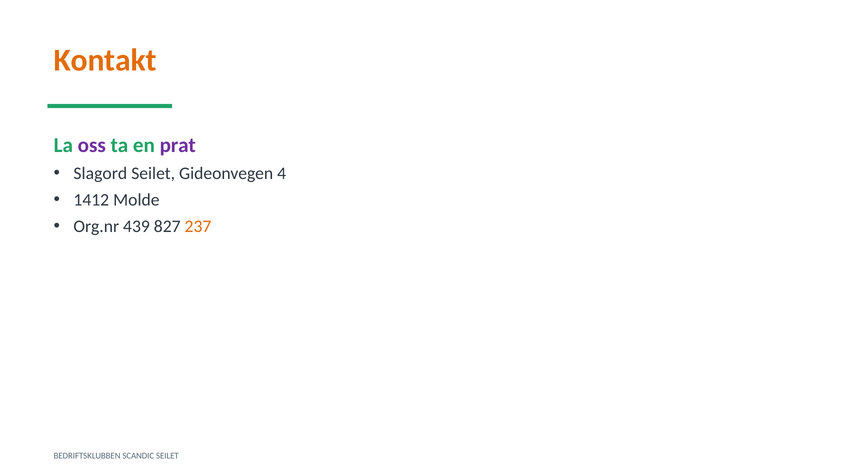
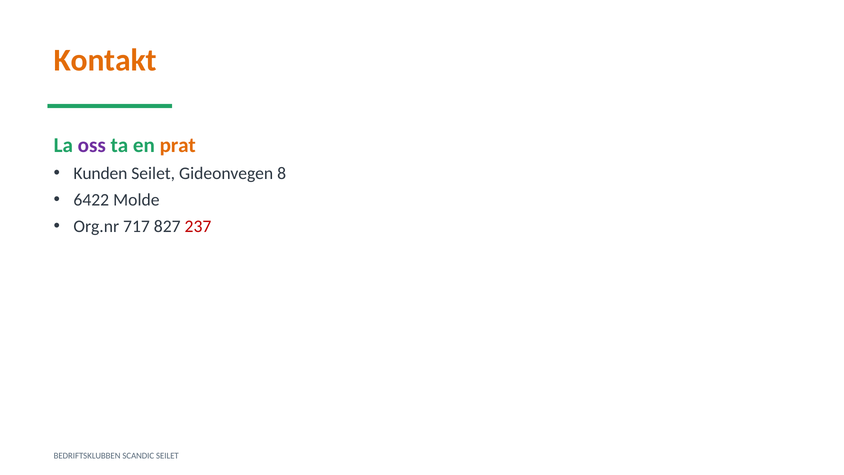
prat colour: purple -> orange (178, 145)
Slagord: Slagord -> Kunden (100, 174)
4: 4 -> 8 (282, 174)
1412: 1412 -> 6422 (91, 200)
439: 439 -> 717 (136, 226)
237 colour: orange -> red (198, 226)
